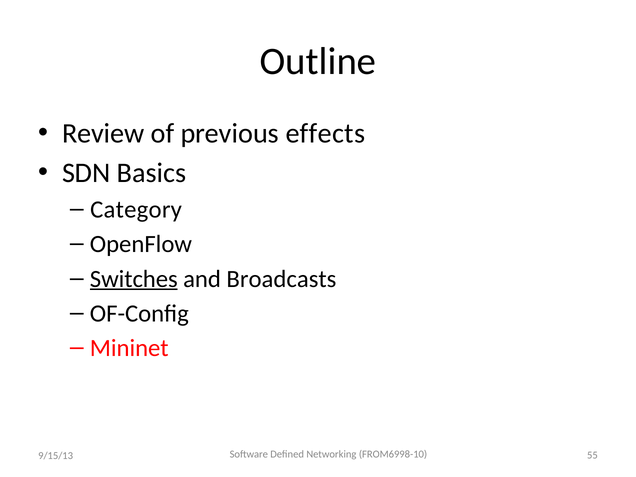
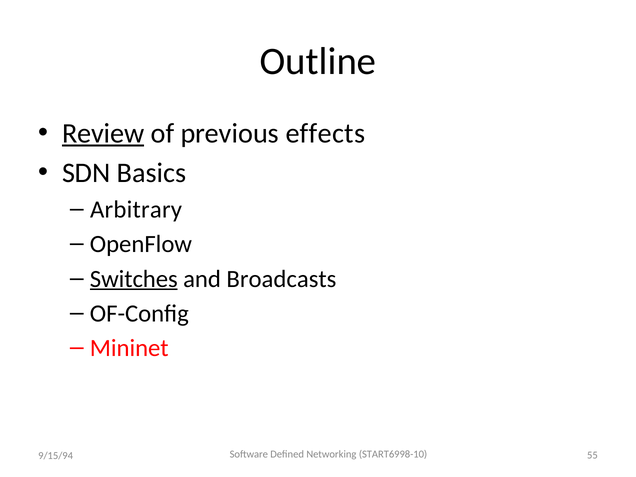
Review underline: none -> present (103, 133)
Category: Category -> Arbitrary (136, 210)
FROM6998-10: FROM6998-10 -> START6998-10 (393, 454)
9/15/13: 9/15/13 -> 9/15/94 (56, 456)
